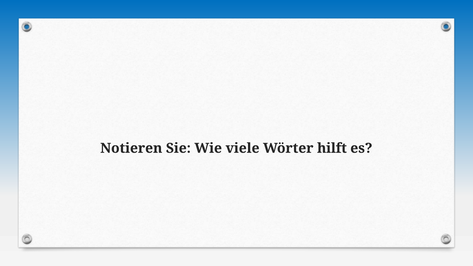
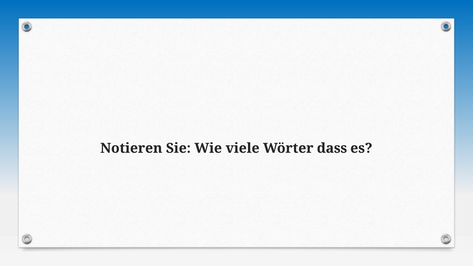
hilft: hilft -> dass (332, 148)
